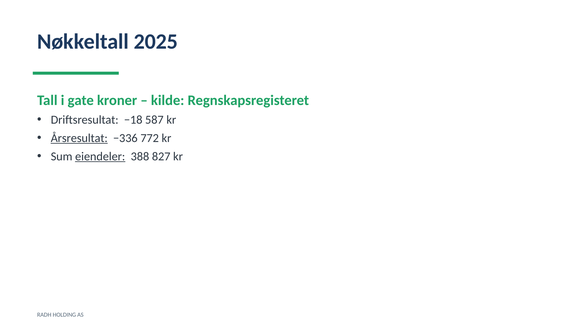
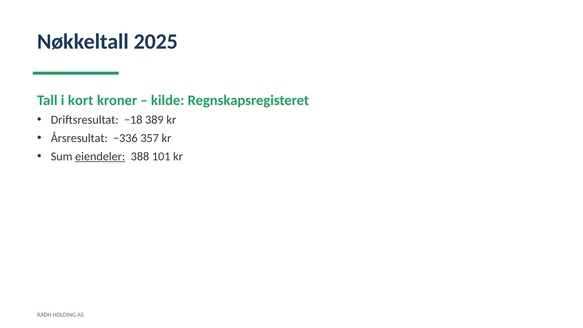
gate: gate -> kort (81, 100)
587: 587 -> 389 (154, 120)
Årsresultat underline: present -> none (79, 138)
772: 772 -> 357 (150, 138)
827: 827 -> 101 (161, 156)
